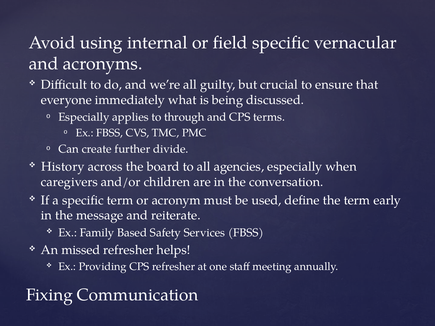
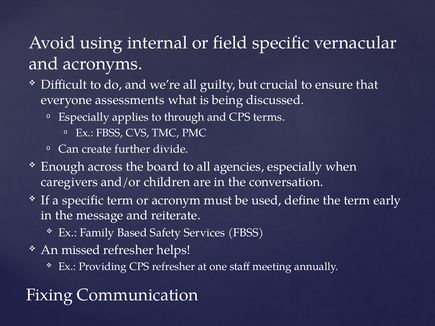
immediately: immediately -> assessments (130, 100)
History: History -> Enough (63, 167)
